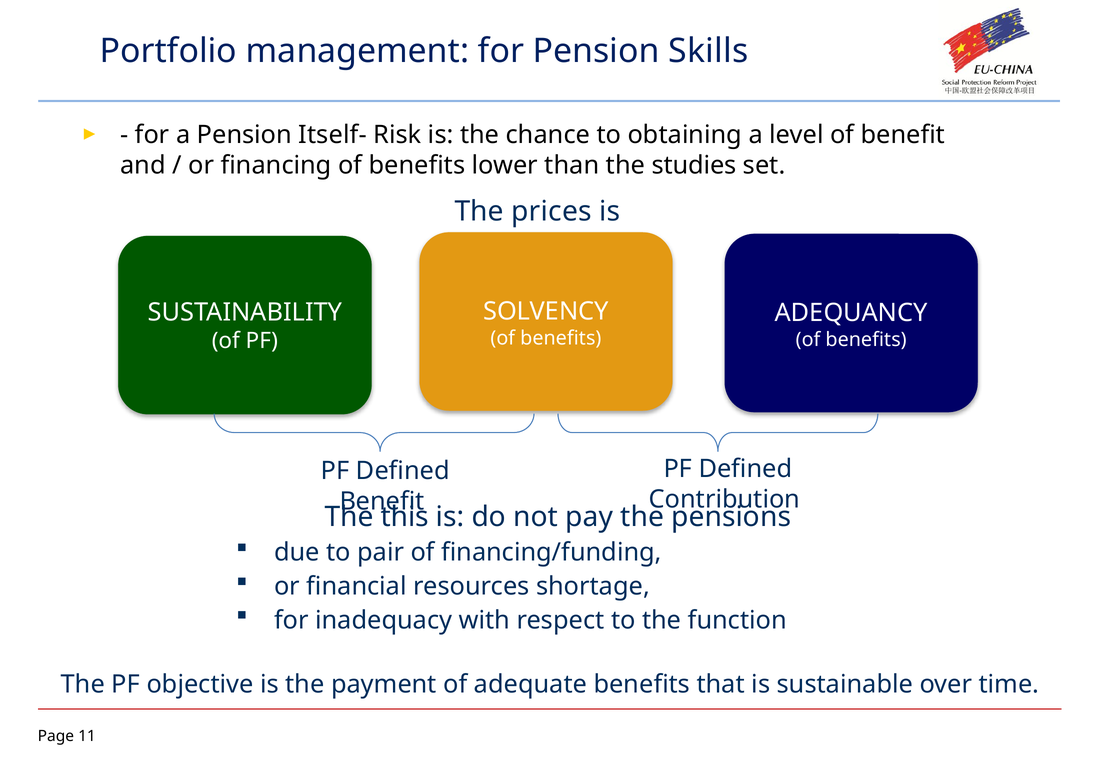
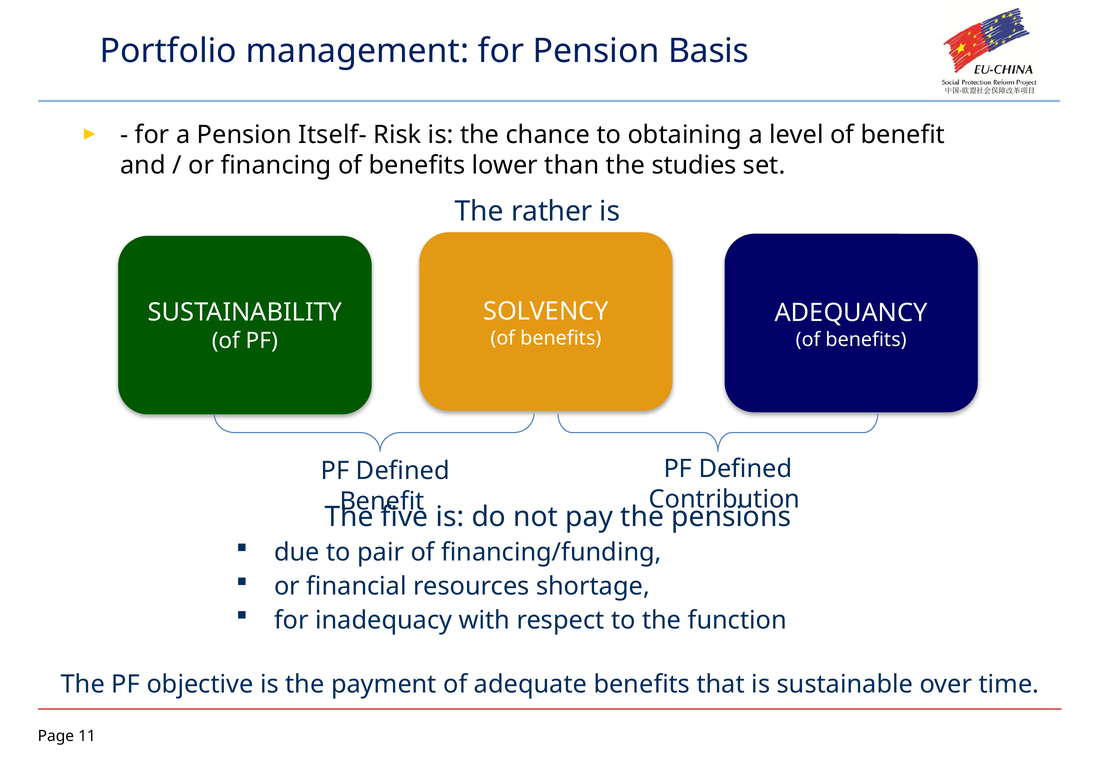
Skills: Skills -> Basis (709, 51)
prices: prices -> rather (552, 211)
this: this -> five (405, 517)
